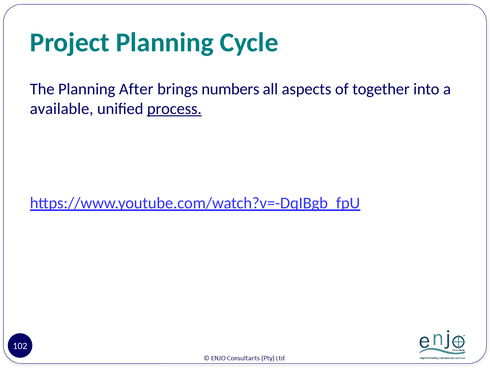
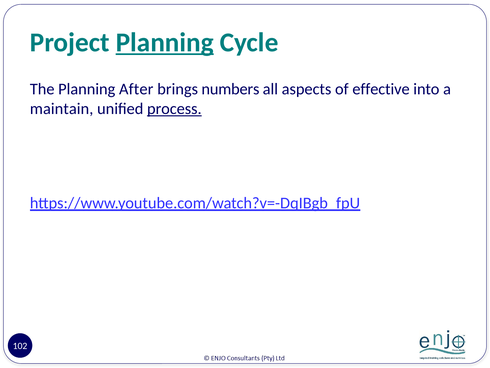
Planning underline: none -> present (165, 42)
together: together -> effective (381, 89)
available: available -> maintain (62, 109)
